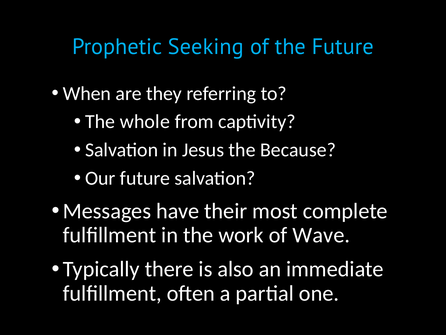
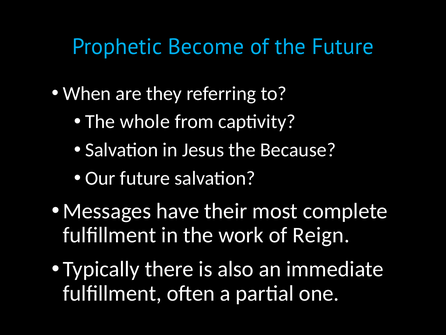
Seeking: Seeking -> Become (206, 47)
Wave: Wave -> Reign (321, 235)
